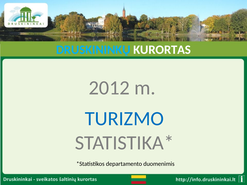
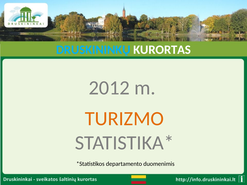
TURIZMO colour: blue -> orange (124, 119)
